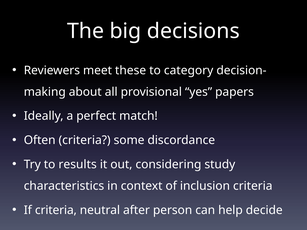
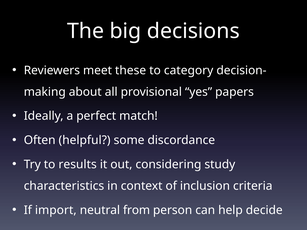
Often criteria: criteria -> helpful (85, 140)
If criteria: criteria -> import (56, 210)
after: after -> from (137, 210)
